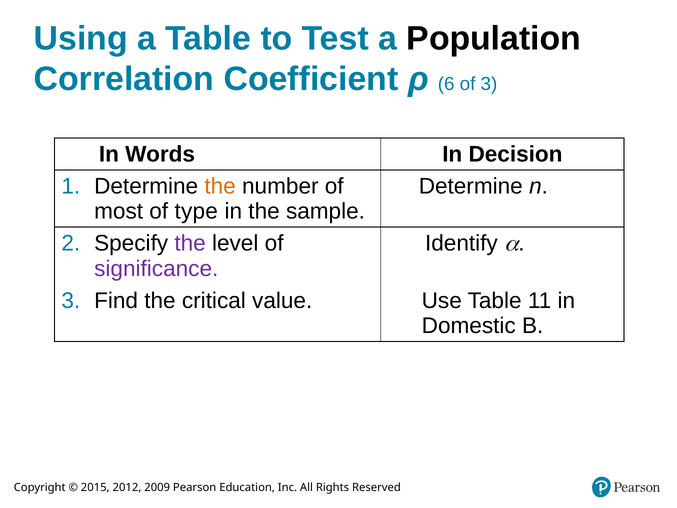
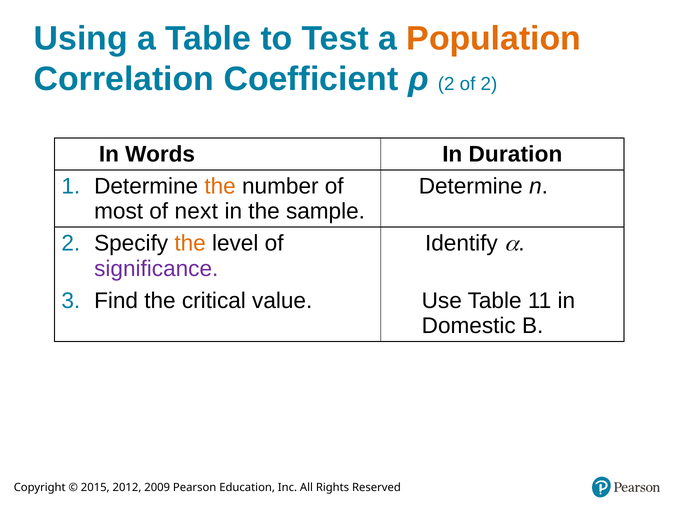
Population colour: black -> orange (494, 39)
ρ 6: 6 -> 2 (446, 84)
of 3: 3 -> 2 (489, 84)
Decision: Decision -> Duration (515, 154)
type: type -> next (196, 211)
the colour: purple -> orange (190, 243)
